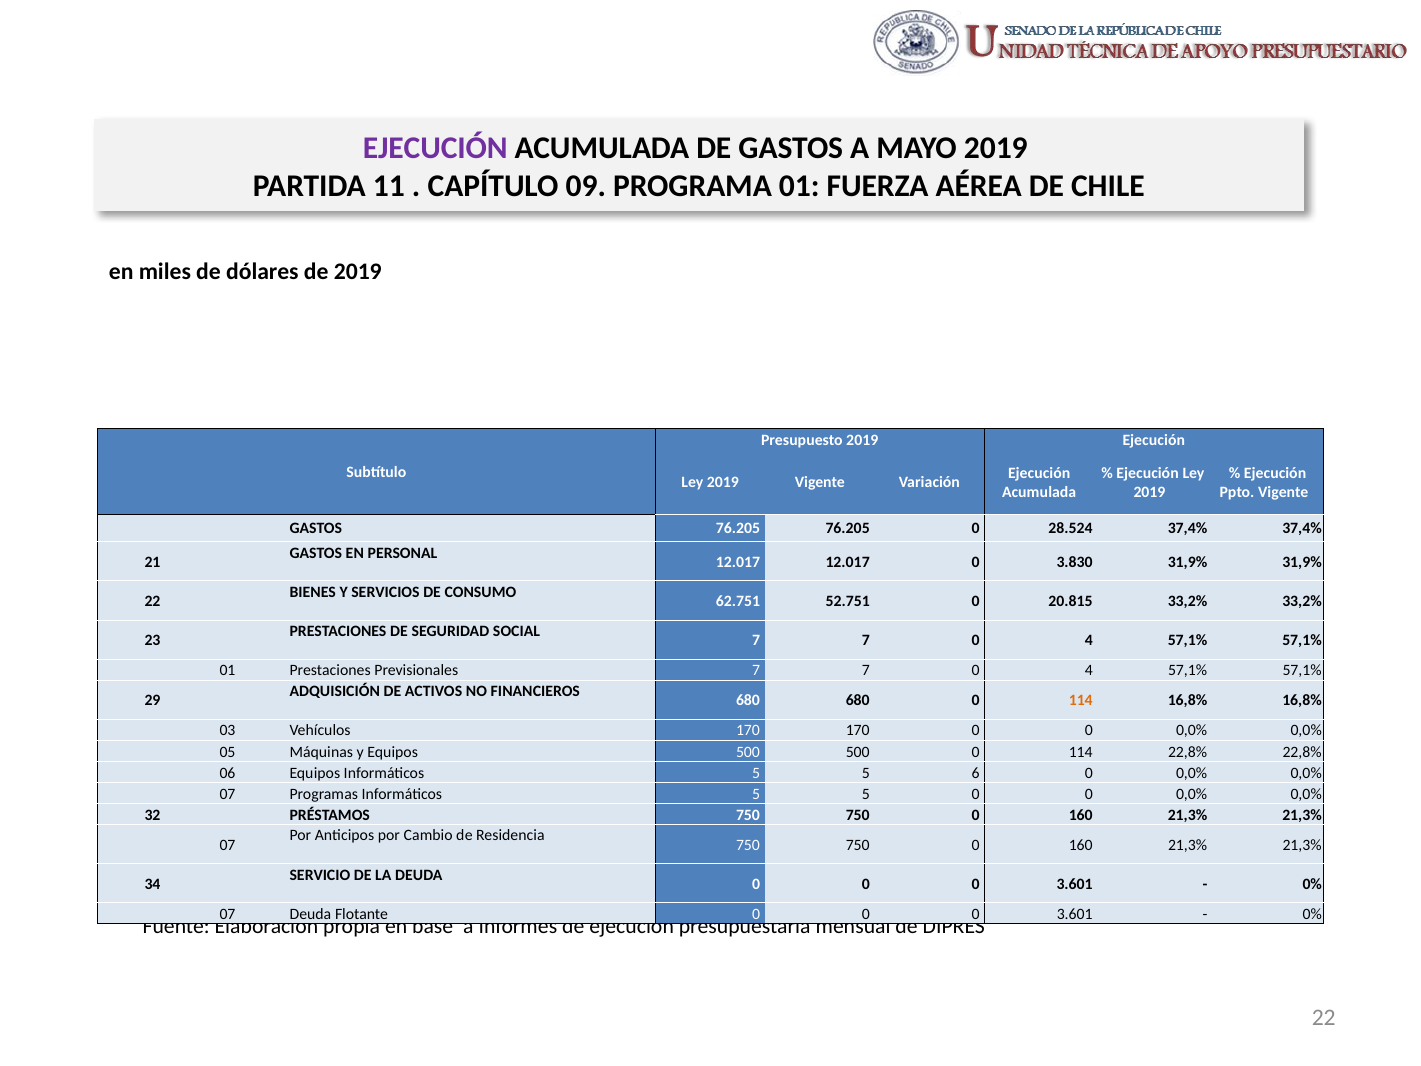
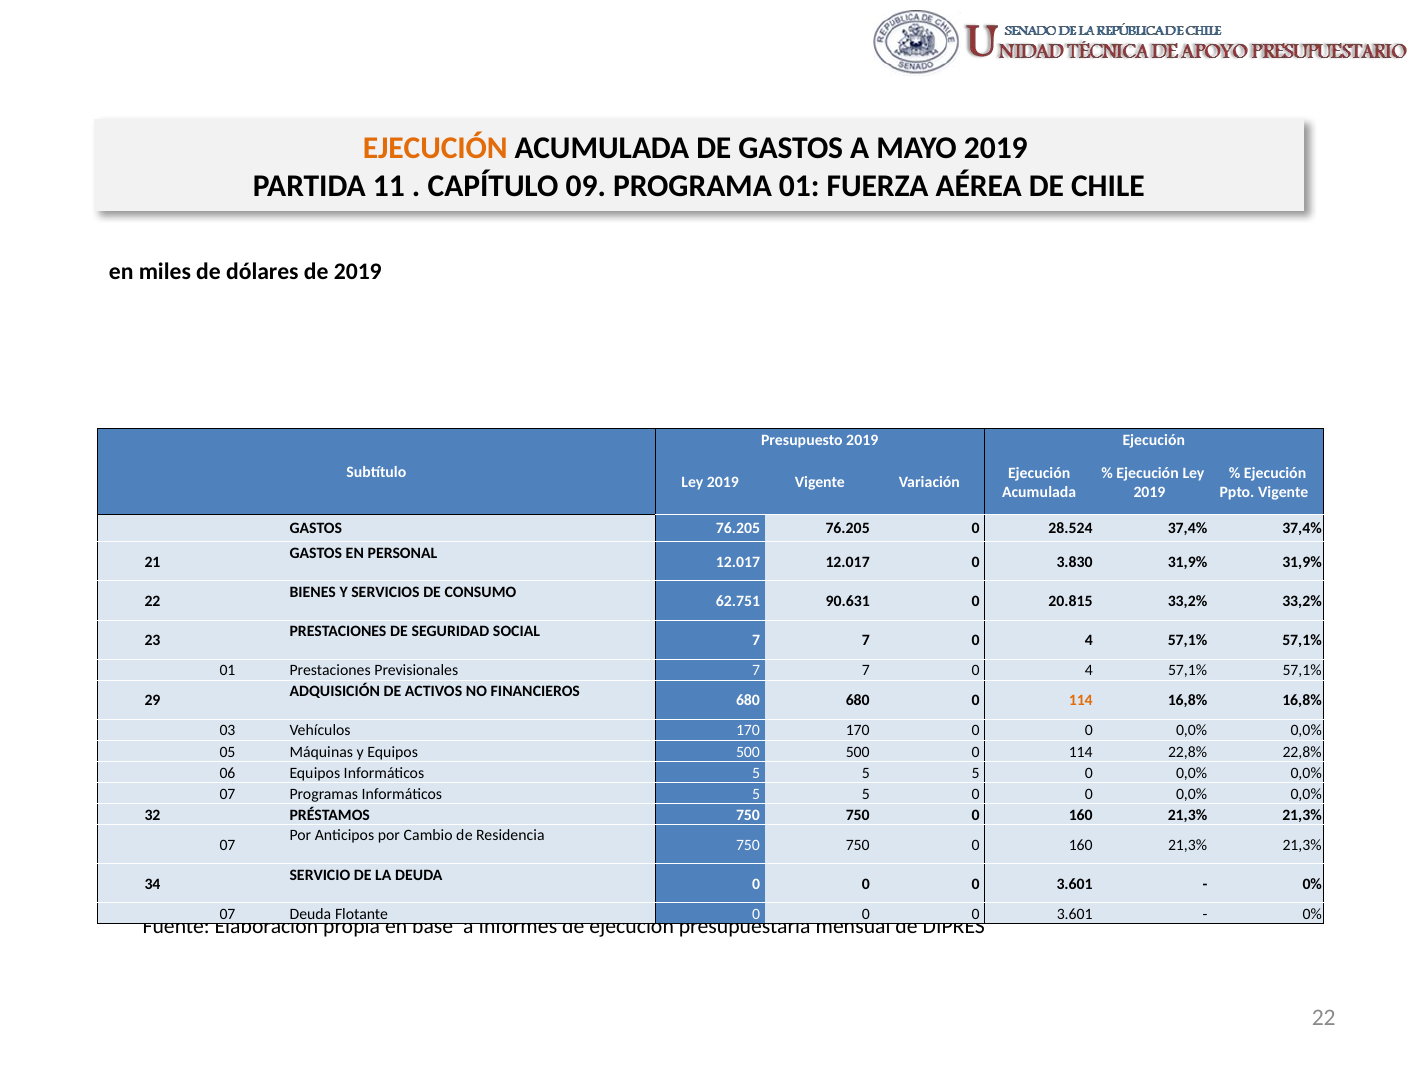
EJECUCIÓN colour: purple -> orange (435, 148)
52.751: 52.751 -> 90.631 (848, 601)
5 5 6: 6 -> 5 (976, 773)
